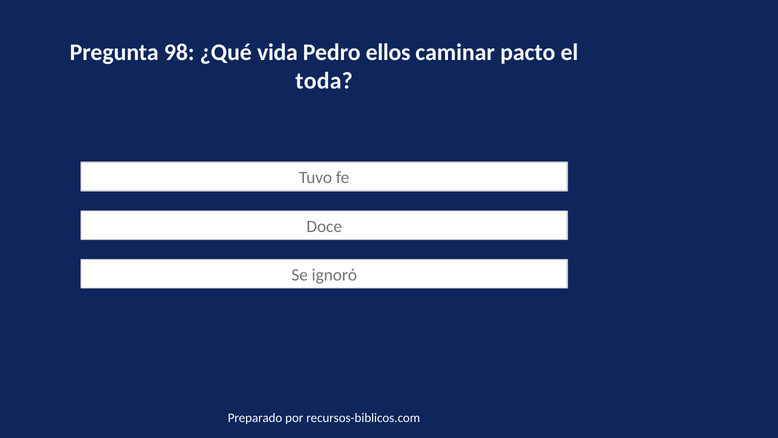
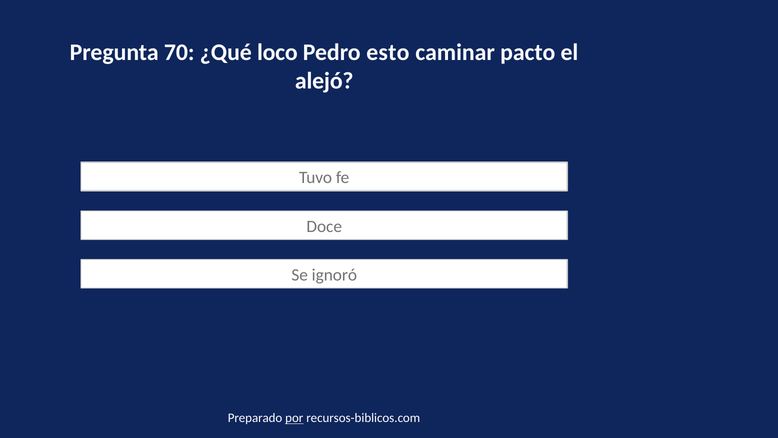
98: 98 -> 70 (179, 52)
vida: vida -> loco (277, 52)
ellos: ellos -> esto (388, 52)
toda: toda -> alejó (324, 81)
por underline: none -> present (294, 418)
